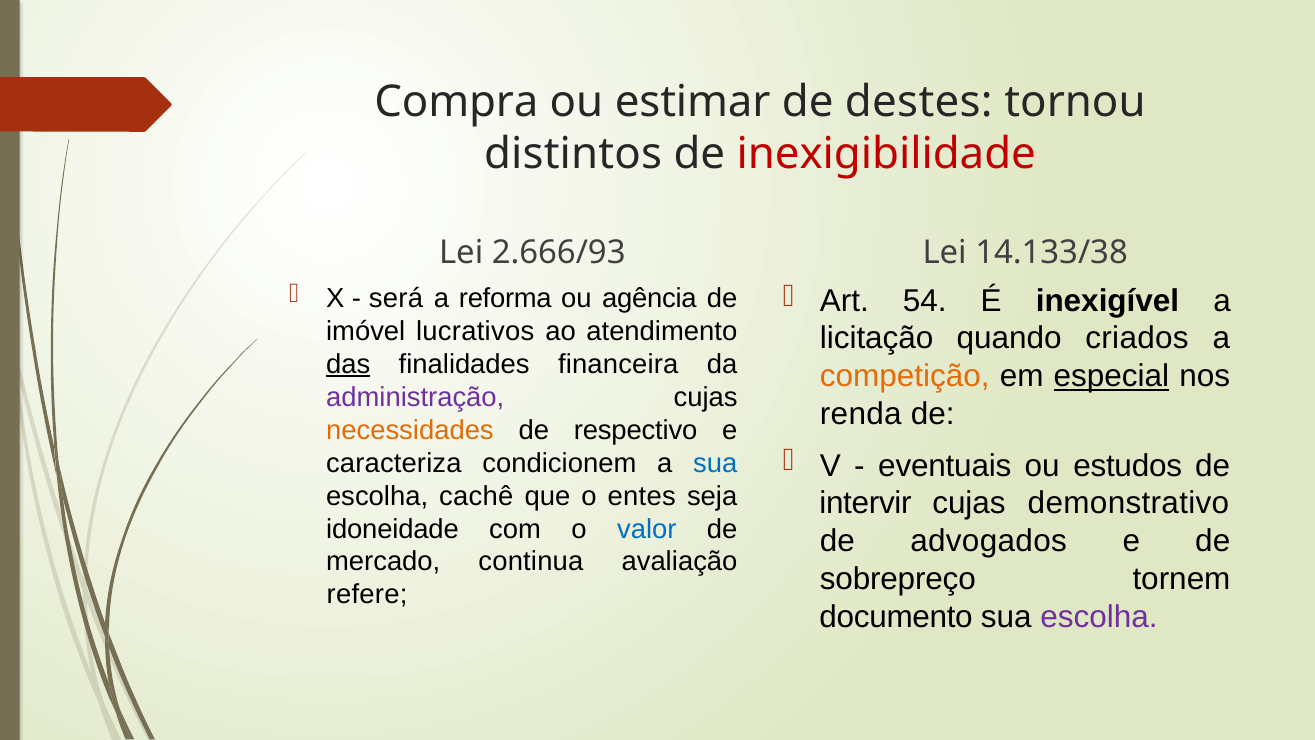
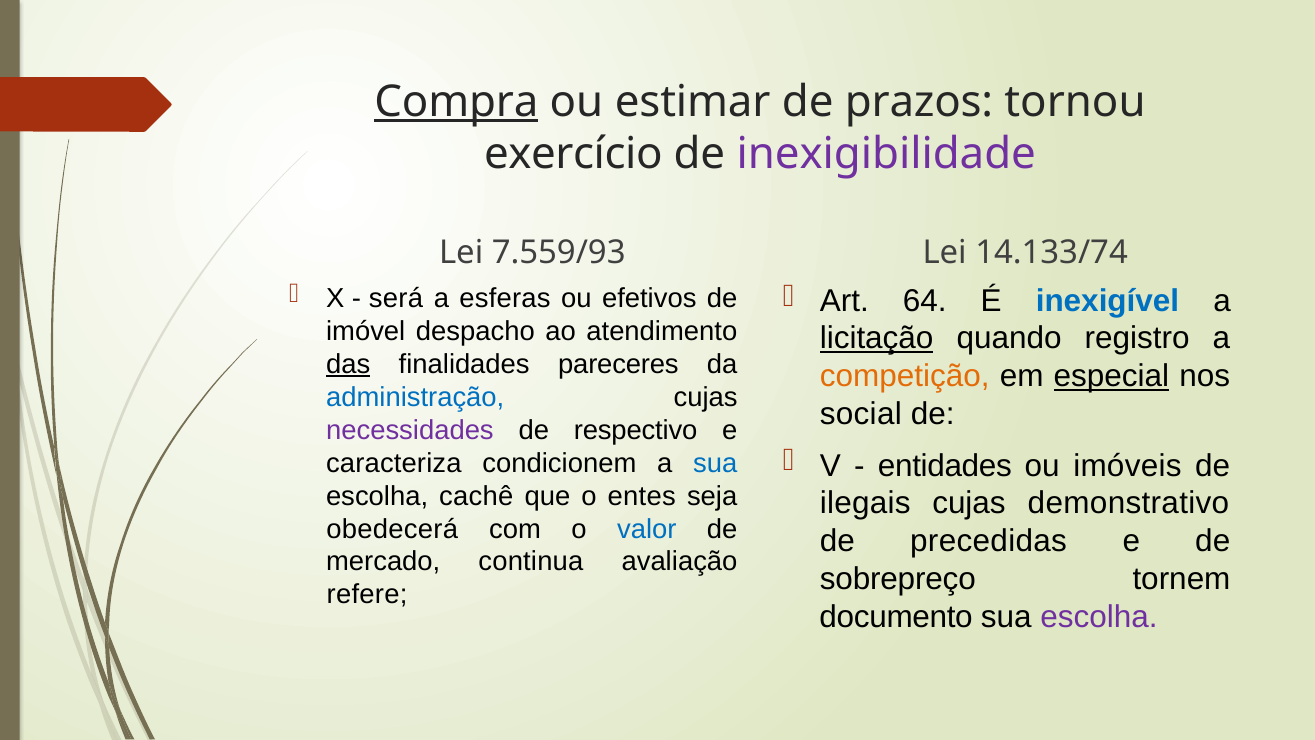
Compra underline: none -> present (456, 102)
destes: destes -> prazos (919, 102)
distintos: distintos -> exercício (573, 154)
inexigibilidade colour: red -> purple (886, 154)
14.133/38: 14.133/38 -> 14.133/74 (1052, 252)
2.666/93: 2.666/93 -> 7.559/93 (559, 253)
reforma: reforma -> esferas (505, 298)
agência: agência -> efetivos (649, 298)
54: 54 -> 64 (925, 301)
inexigível colour: black -> blue (1107, 301)
lucrativos: lucrativos -> despacho (475, 331)
licitação underline: none -> present (877, 338)
criados: criados -> registro (1137, 338)
financeira: financeira -> pareceres (618, 364)
administração colour: purple -> blue (415, 397)
renda: renda -> social (861, 414)
necessidades colour: orange -> purple (410, 430)
eventuais: eventuais -> entidades (945, 465)
estudos: estudos -> imóveis (1127, 465)
intervir: intervir -> ilegais (865, 503)
idoneidade: idoneidade -> obedecerá (392, 529)
advogados: advogados -> precedidas (989, 541)
